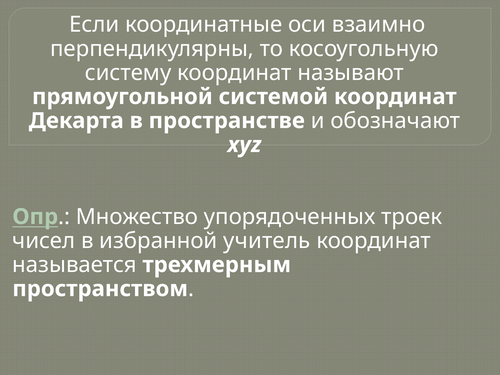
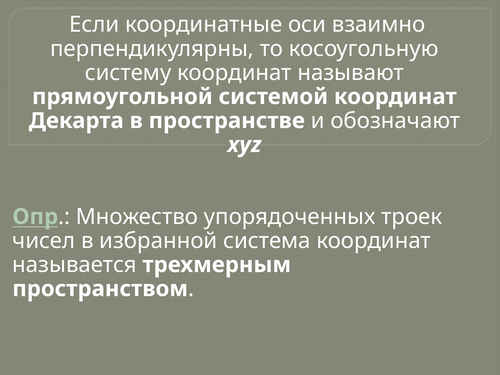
учитель: учитель -> система (267, 241)
